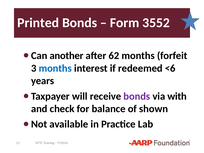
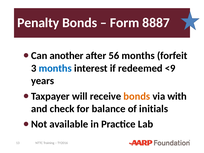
Printed: Printed -> Penalty (38, 23)
3552: 3552 -> 8887 (156, 23)
62: 62 -> 56 (114, 56)
<6: <6 -> <9 (170, 68)
bonds colour: purple -> orange (137, 96)
shown: shown -> initials (154, 109)
